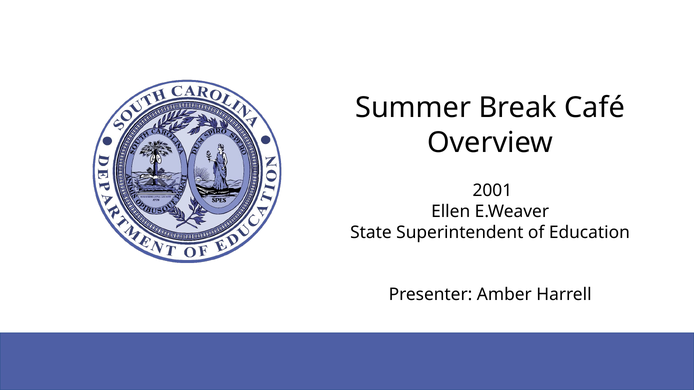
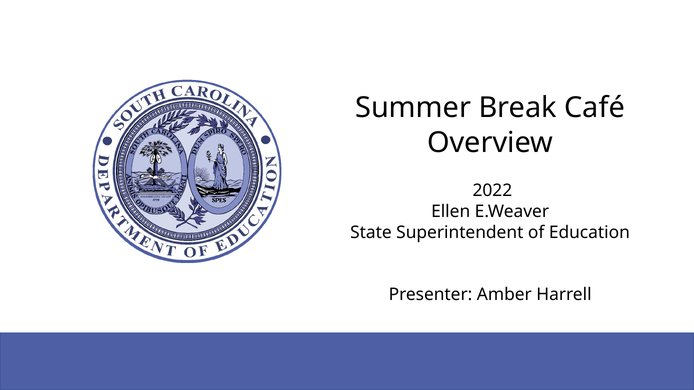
2001: 2001 -> 2022 (492, 191)
